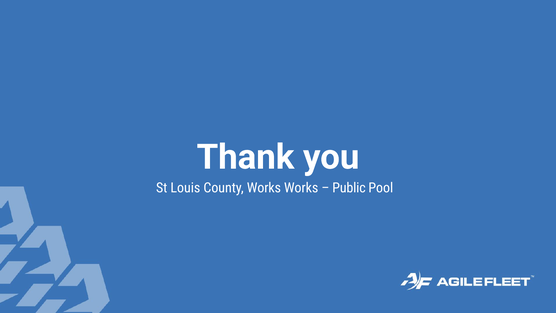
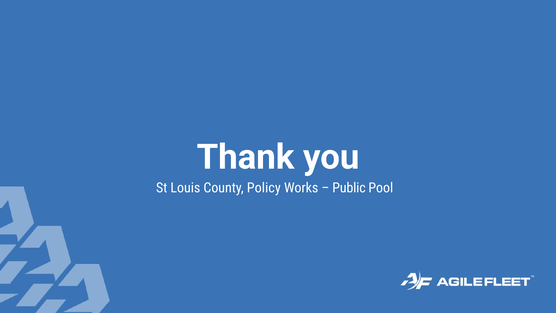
County Works: Works -> Policy (264, 188)
